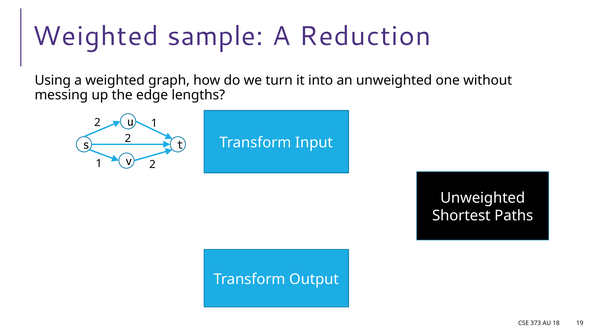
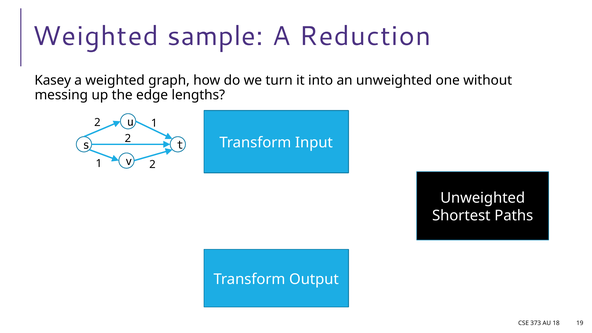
Using: Using -> Kasey (53, 80)
